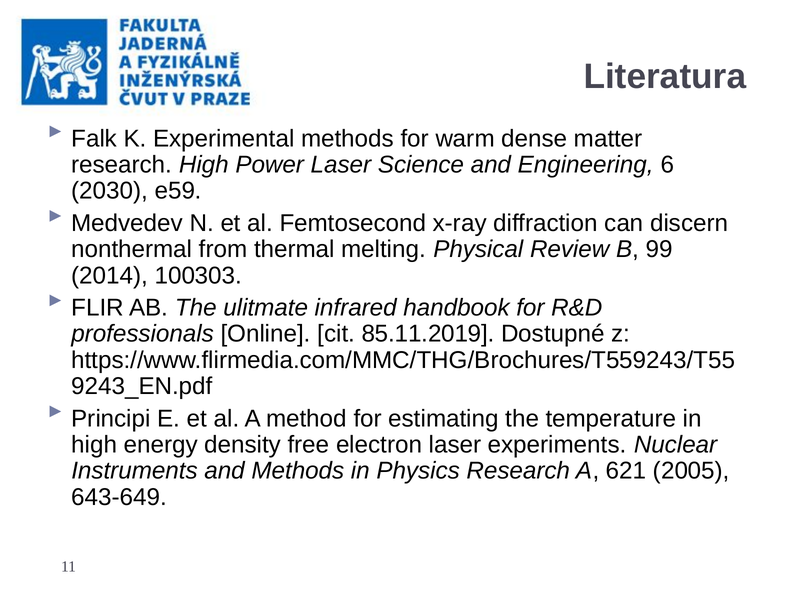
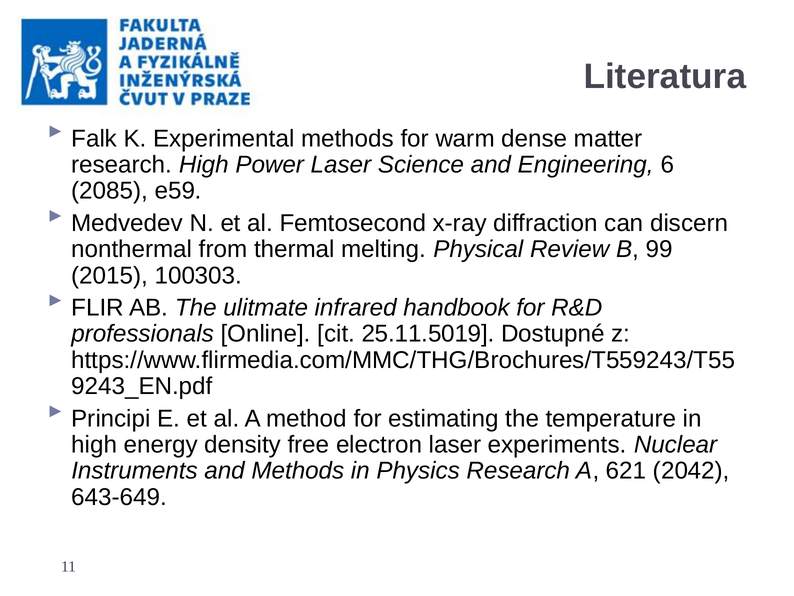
2030: 2030 -> 2085 (110, 191)
2014: 2014 -> 2015 (110, 275)
85.11.2019: 85.11.2019 -> 25.11.5019 (428, 334)
2005: 2005 -> 2042 (691, 471)
